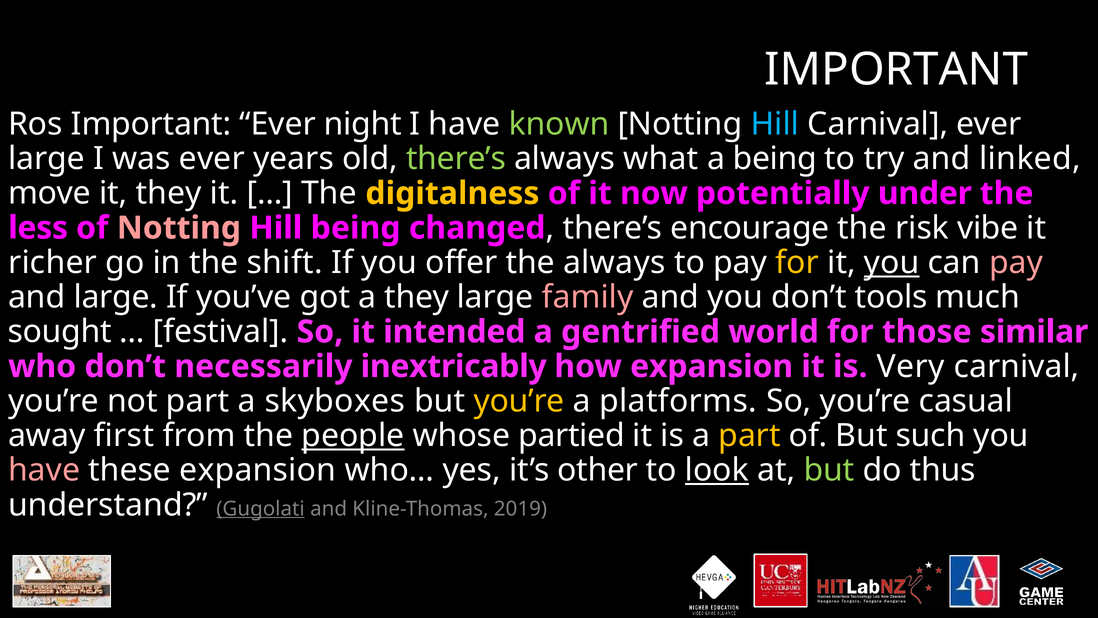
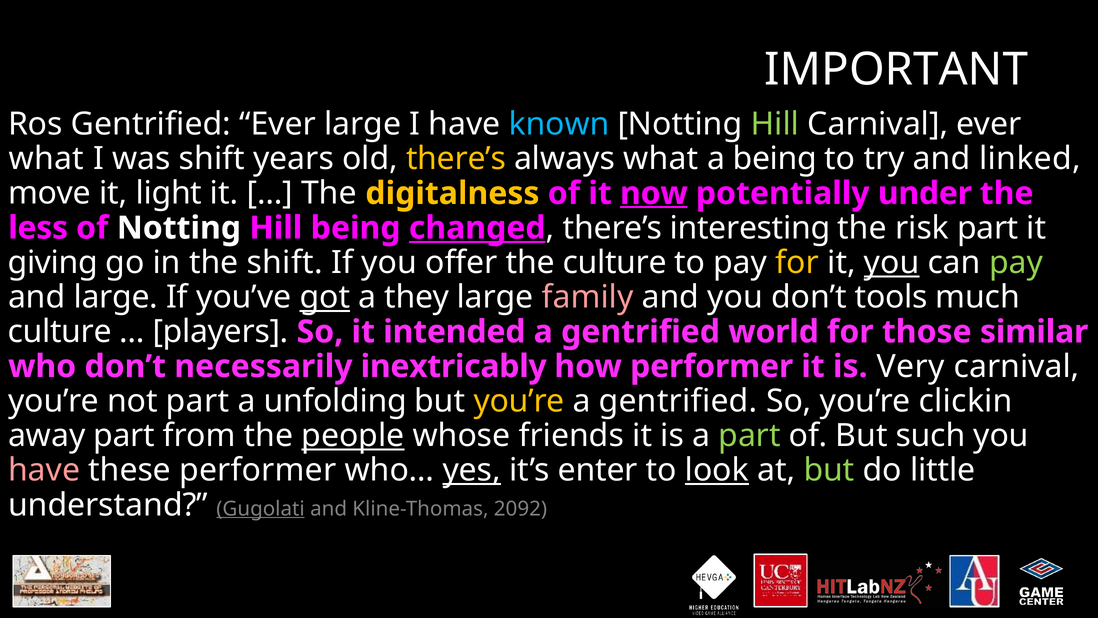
Ros Important: Important -> Gentrified (151, 124)
Ever night: night -> large (363, 124)
known colour: light green -> light blue (559, 124)
Hill colour: light blue -> light green (775, 124)
large: large -> what (46, 159)
was ever: ever -> shift (212, 159)
there’s colour: light green -> yellow (456, 159)
it they: they -> light (169, 193)
now underline: none -> present (654, 193)
Notting colour: pink -> white (179, 228)
changed underline: none -> present (477, 228)
encourage: encourage -> interesting (750, 228)
risk vibe: vibe -> part (988, 228)
richer: richer -> giving (53, 262)
the always: always -> culture (615, 262)
pay colour: pink -> light green (1016, 262)
got underline: none -> present (325, 297)
sought: sought -> culture (60, 332)
festival: festival -> players (221, 332)
how expansion: expansion -> performer (712, 366)
skyboxes: skyboxes -> unfolding (335, 401)
platforms: platforms -> gentrified (678, 401)
casual: casual -> clickin (966, 401)
away first: first -> part (124, 435)
partied: partied -> friends (571, 435)
part colour: yellow -> light green (750, 435)
these expansion: expansion -> performer (258, 470)
yes underline: none -> present (472, 470)
other: other -> enter (598, 470)
thus: thus -> little (943, 470)
2019: 2019 -> 2092 (520, 508)
